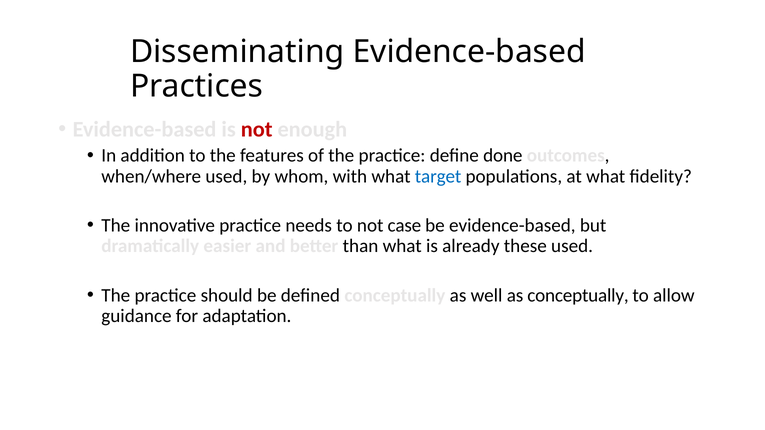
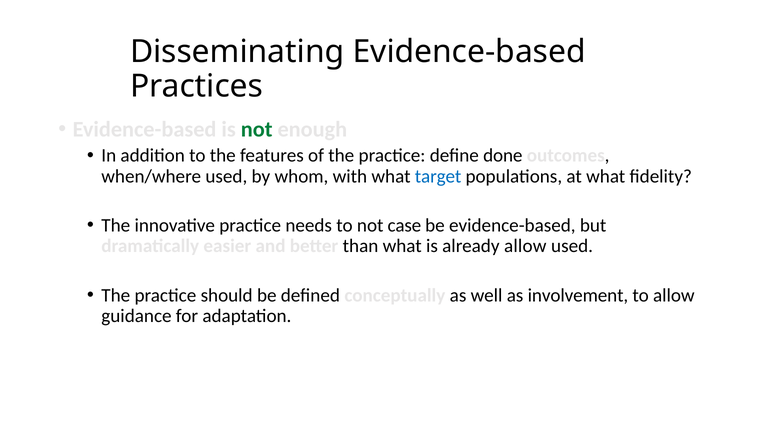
not colour: red -> green (257, 129)
already these: these -> allow (525, 246)
as conceptually: conceptually -> involvement (578, 295)
